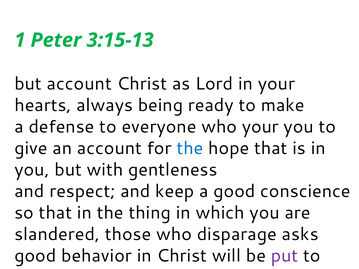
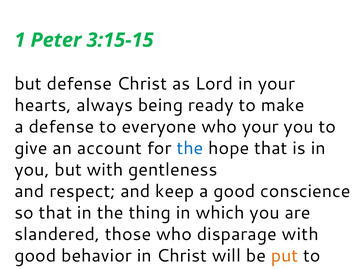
3:15-13: 3:15-13 -> 3:15-15 (120, 40)
but account: account -> defense (79, 84)
disparage asks: asks -> with (300, 234)
put colour: purple -> orange (285, 256)
